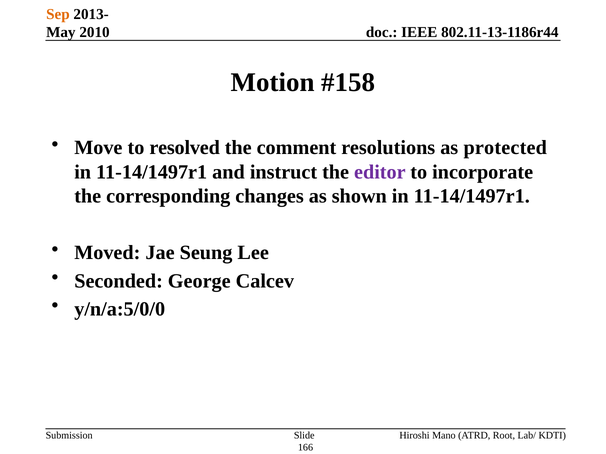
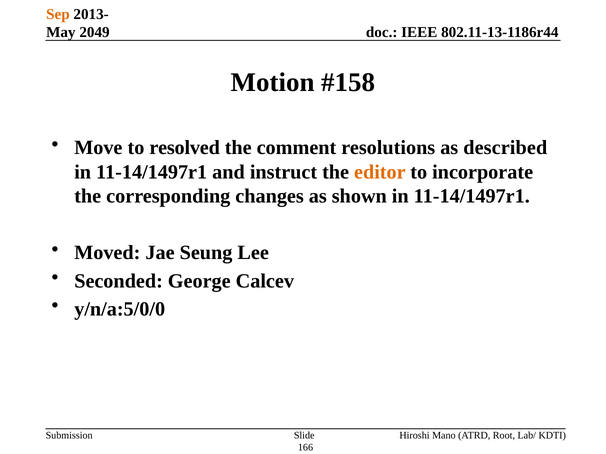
2010: 2010 -> 2049 (95, 32)
protected: protected -> described (505, 148)
editor colour: purple -> orange (380, 172)
